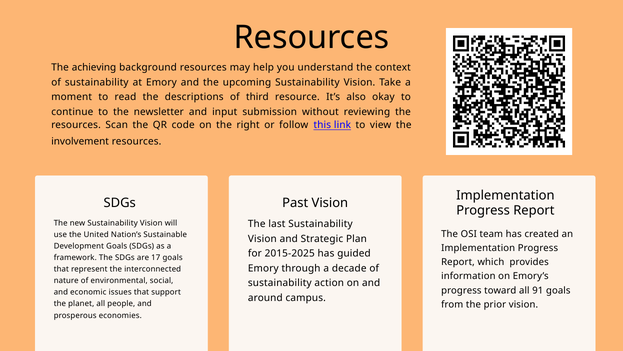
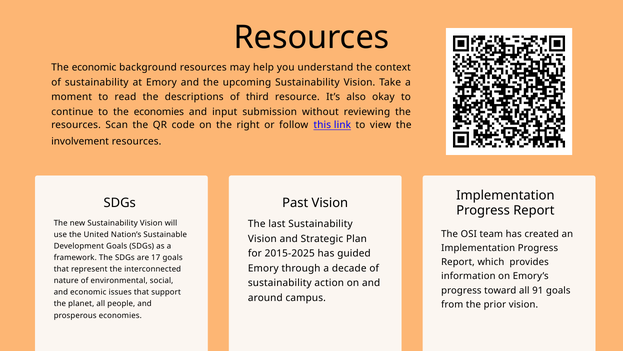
The achieving: achieving -> economic (94, 68)
the newsletter: newsletter -> economies (159, 112)
